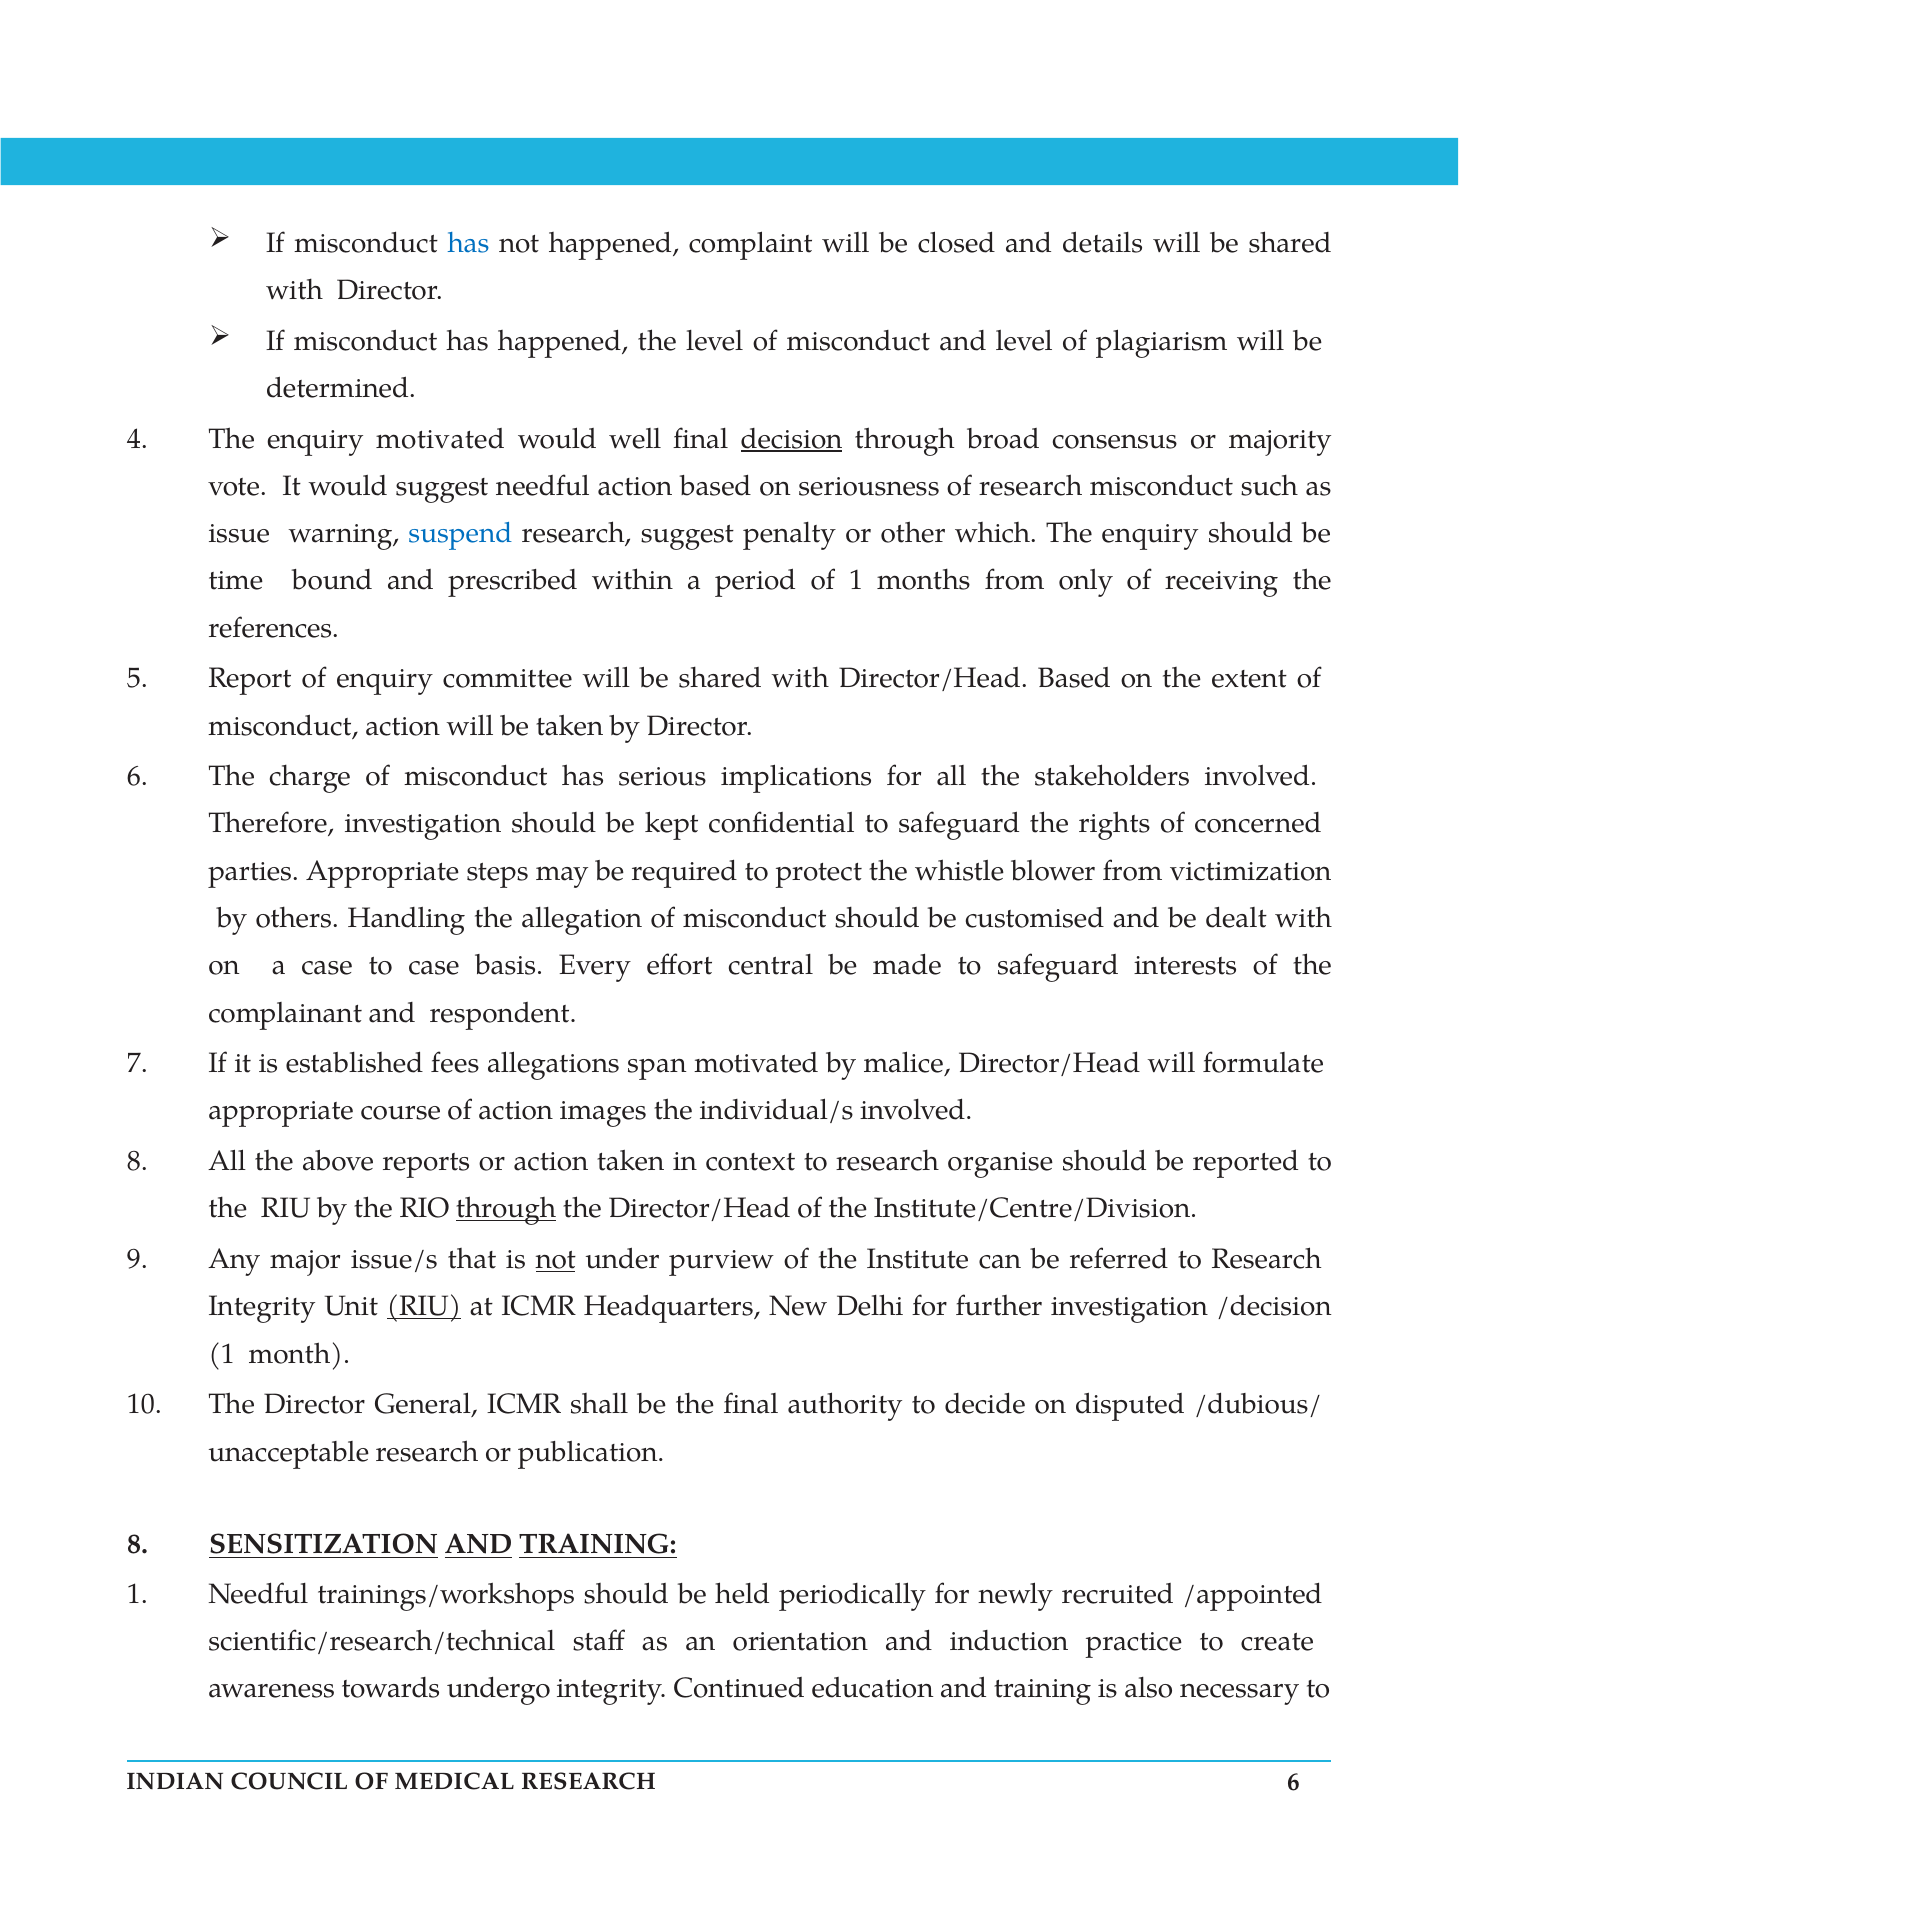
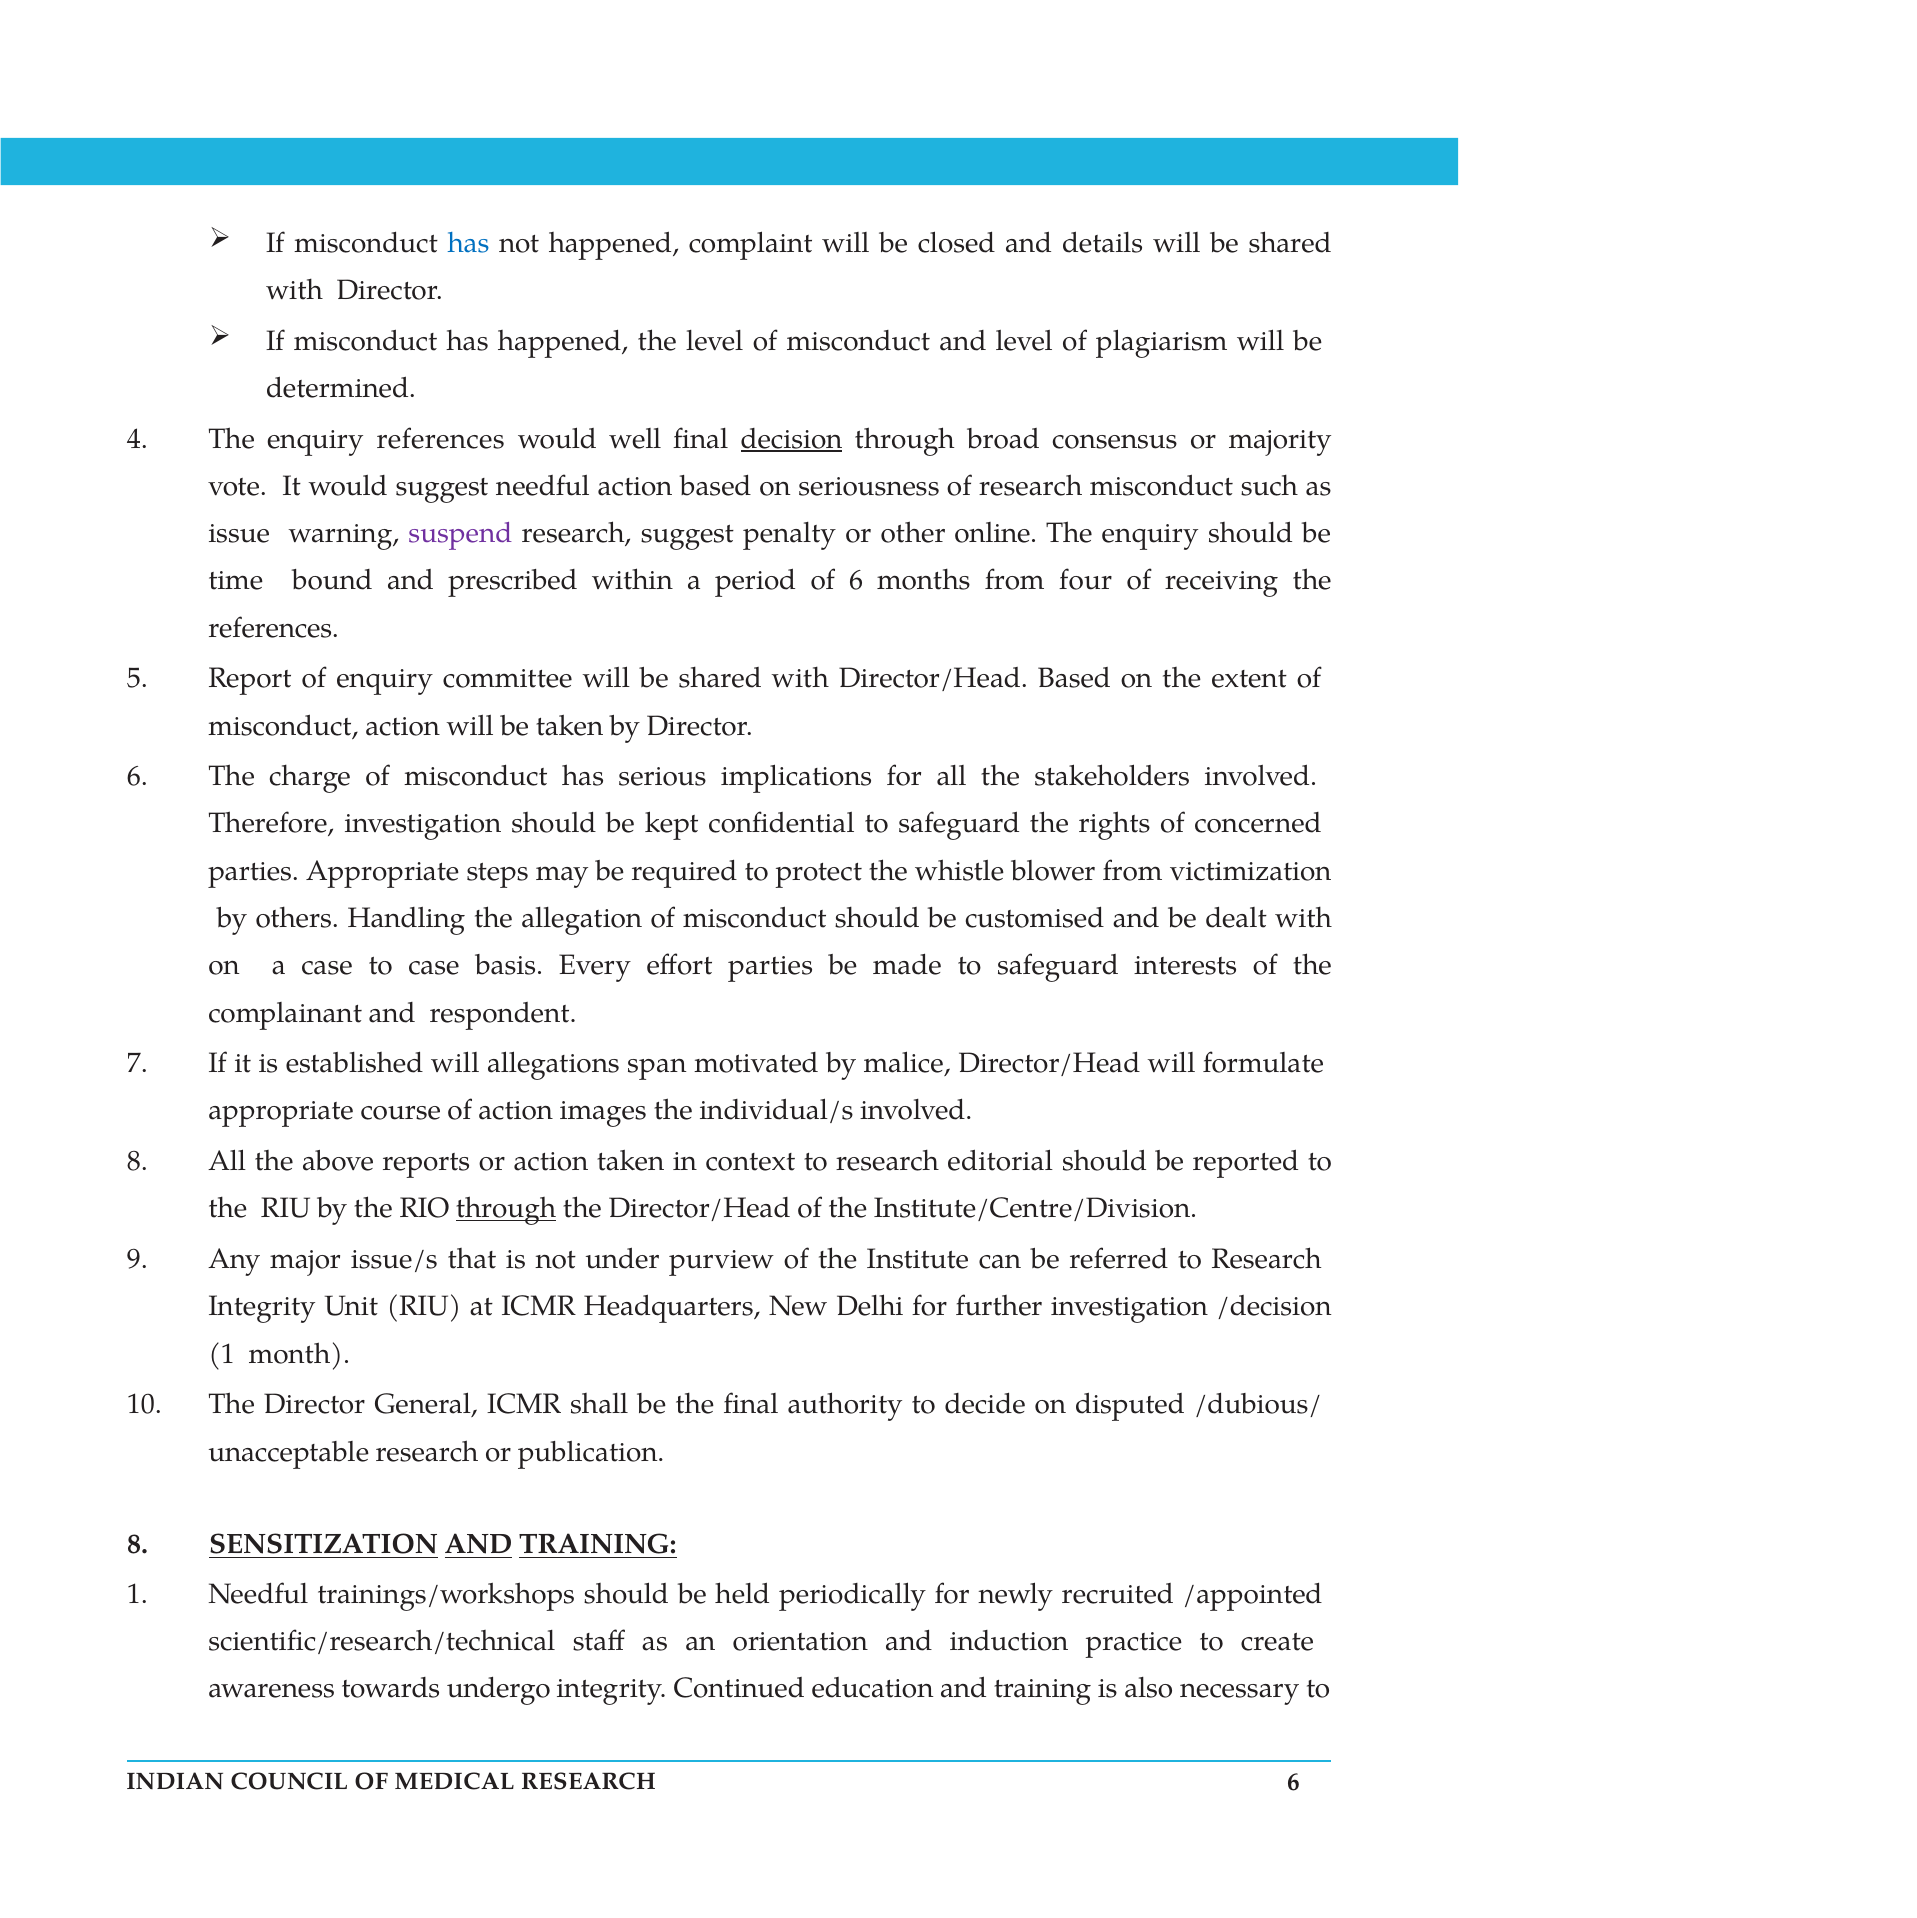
enquiry motivated: motivated -> references (441, 439)
suspend colour: blue -> purple (460, 533)
which: which -> online (996, 533)
of 1: 1 -> 6 (856, 581)
only: only -> four (1086, 581)
effort central: central -> parties (771, 966)
established fees: fees -> will (455, 1064)
organise: organise -> editorial (1000, 1162)
not underline: present -> none (556, 1260)
RIU underline: present -> none (424, 1307)
